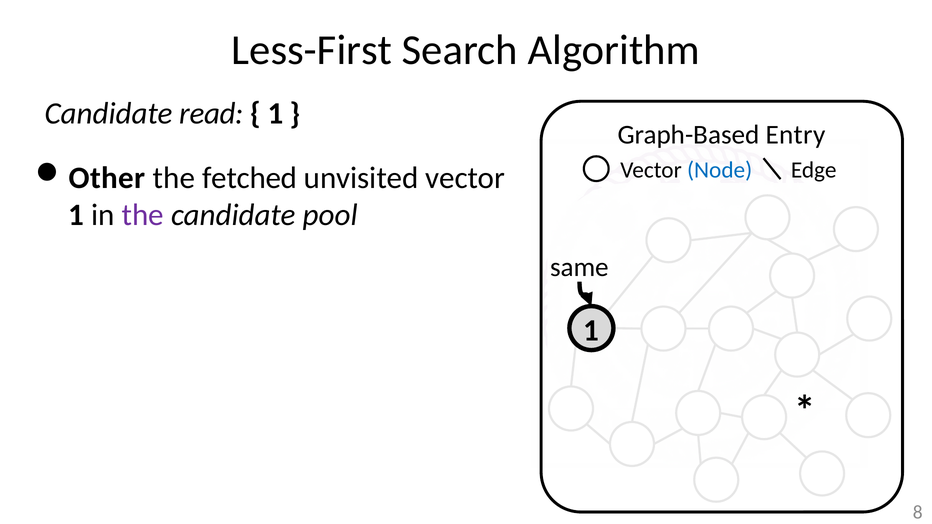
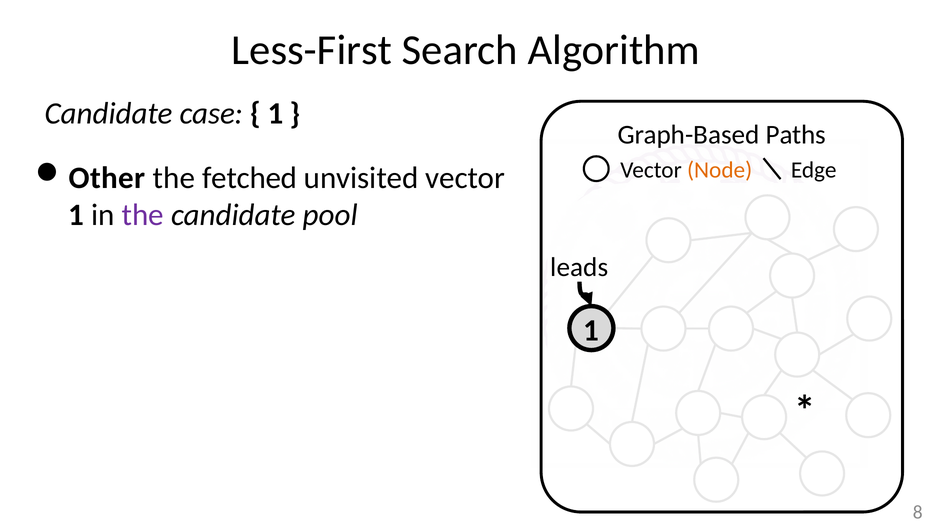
read: read -> case (211, 114)
Entry: Entry -> Paths (796, 135)
Node colour: blue -> orange (720, 170)
same: same -> leads (579, 267)
